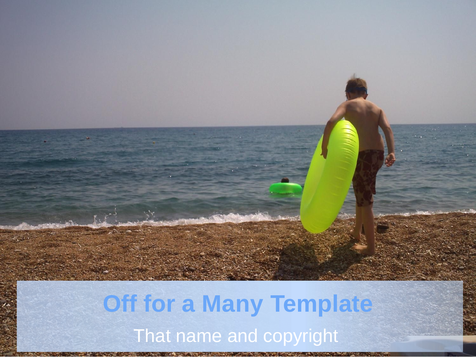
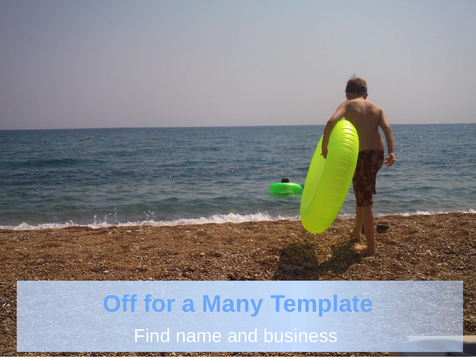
That: That -> Find (152, 336)
copyright: copyright -> business (301, 336)
